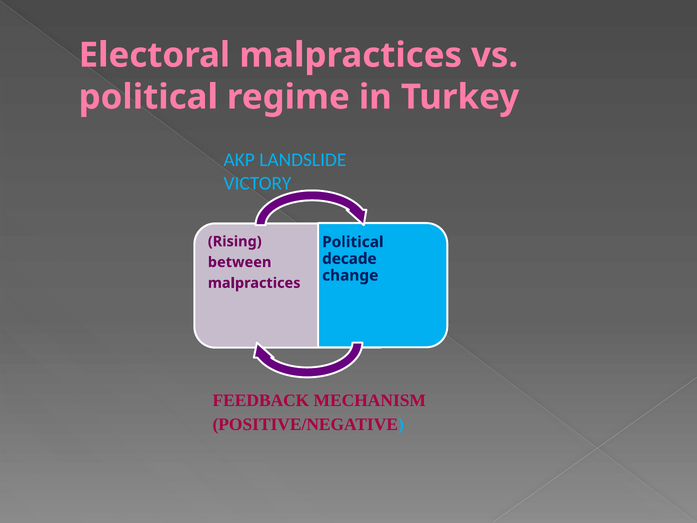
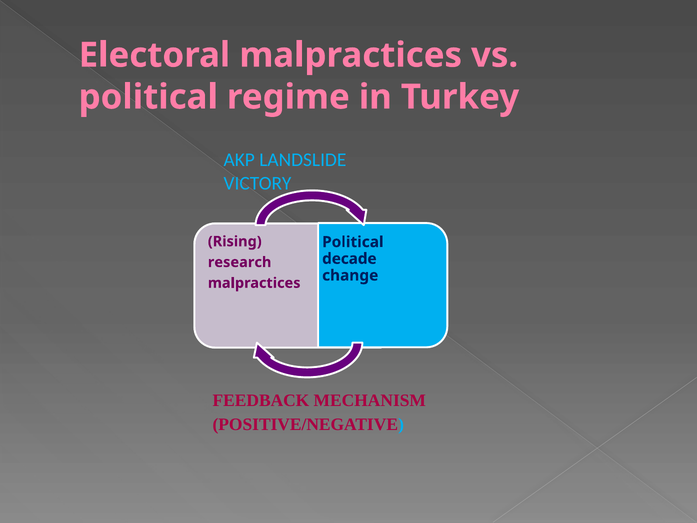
between: between -> research (240, 262)
